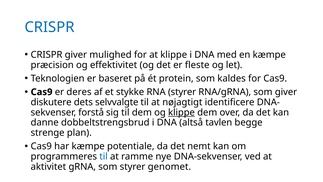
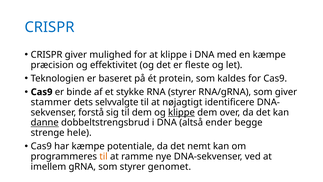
deres: deres -> binde (79, 92)
diskutere: diskutere -> stammer (51, 102)
danne underline: none -> present (45, 122)
tavlen: tavlen -> ender (219, 122)
plan: plan -> hele (79, 133)
til colour: blue -> orange (104, 156)
aktivitet: aktivitet -> imellem (48, 166)
